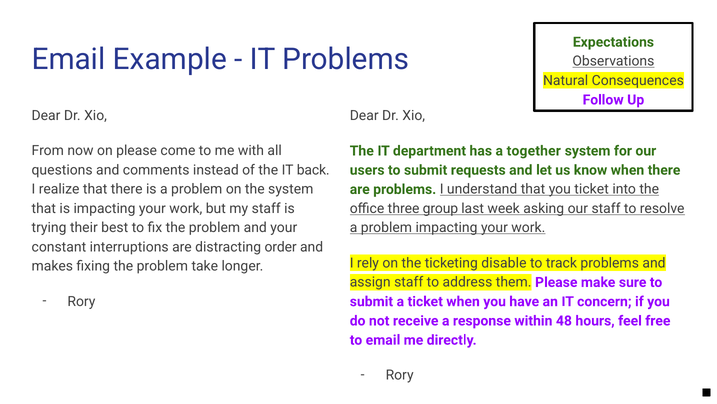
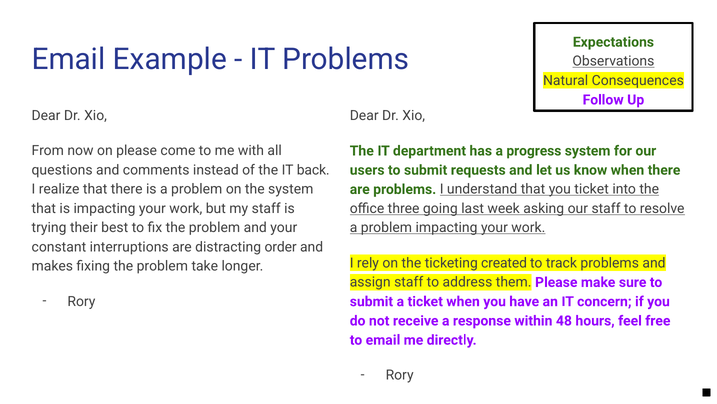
together: together -> progress (534, 151)
group: group -> going (440, 208)
disable: disable -> created (504, 263)
